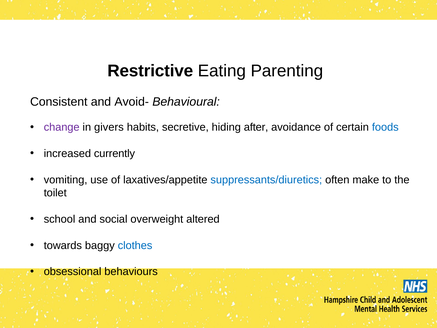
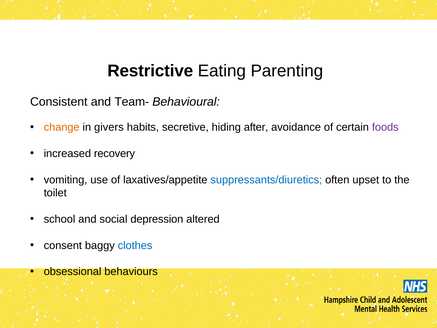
Avoid-: Avoid- -> Team- (132, 102)
change colour: purple -> orange (62, 127)
foods colour: blue -> purple (385, 127)
currently: currently -> recovery (114, 154)
make: make -> upset (366, 180)
overweight: overweight -> depression (157, 219)
towards: towards -> consent (63, 245)
